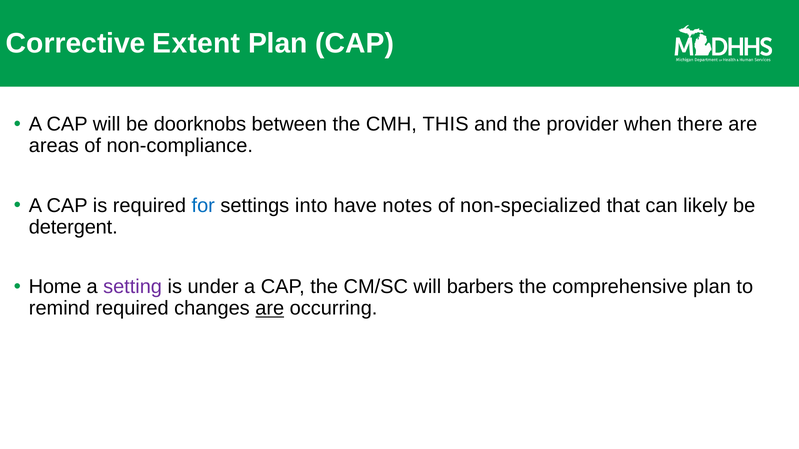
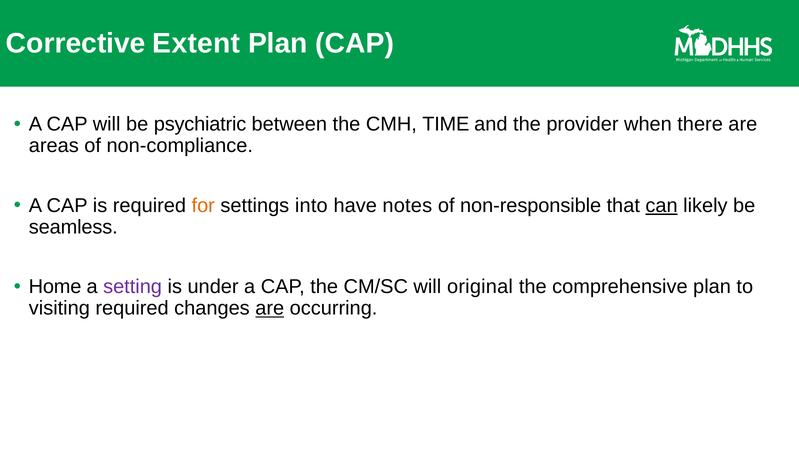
doorknobs: doorknobs -> psychiatric (200, 124)
THIS: THIS -> TIME (446, 124)
for colour: blue -> orange (203, 206)
non-specialized: non-specialized -> non-responsible (531, 206)
can underline: none -> present (662, 206)
detergent: detergent -> seamless (73, 227)
barbers: barbers -> original (480, 287)
remind: remind -> visiting (59, 309)
